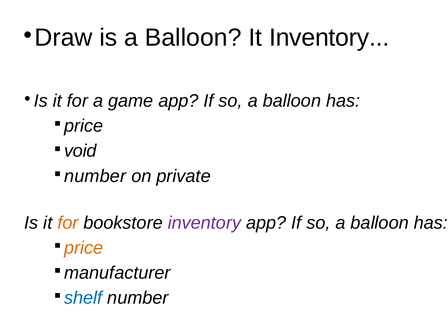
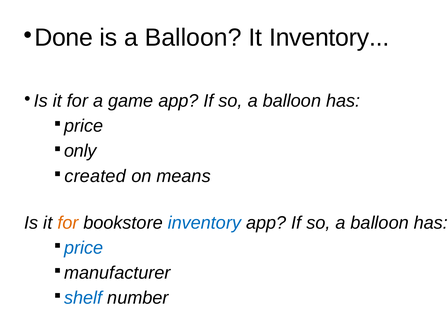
Draw: Draw -> Done (64, 38)
void: void -> only (80, 151)
number: number -> created (95, 176)
private: private -> means (184, 176)
inventory colour: purple -> blue (204, 223)
price colour: orange -> blue (84, 248)
